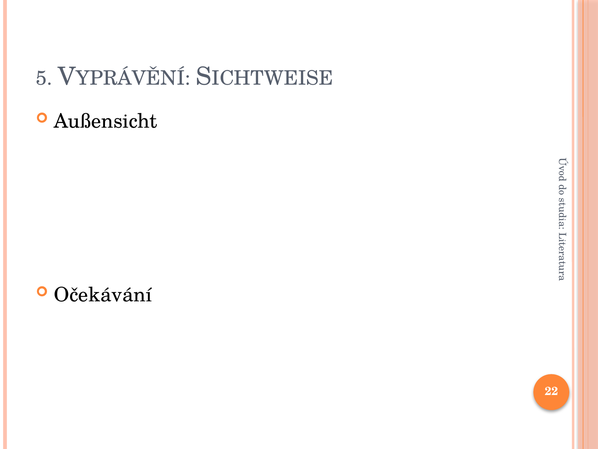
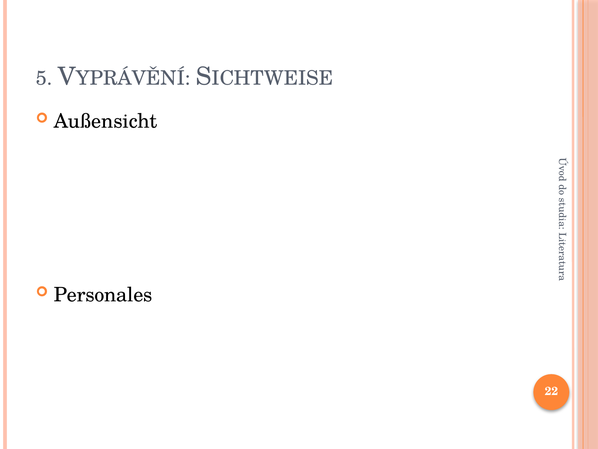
Očekávání: Očekávání -> Personales (103, 294)
